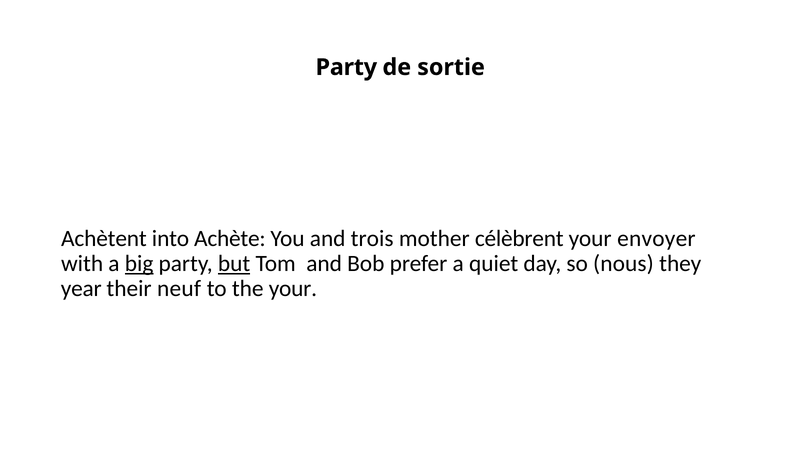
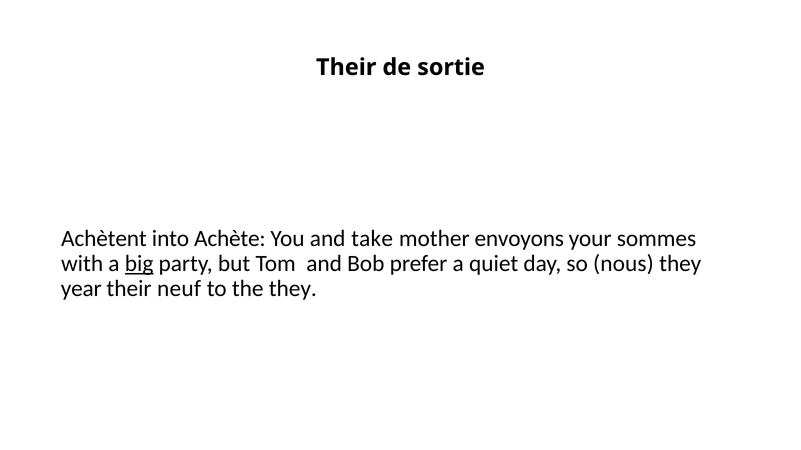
Party: Party -> Their (346, 67)
trois: trois -> take (372, 239)
célèbrent: célèbrent -> envoyons (519, 239)
envoyer: envoyer -> sommes (657, 239)
but underline: present -> none (234, 264)
the your: your -> they (293, 289)
